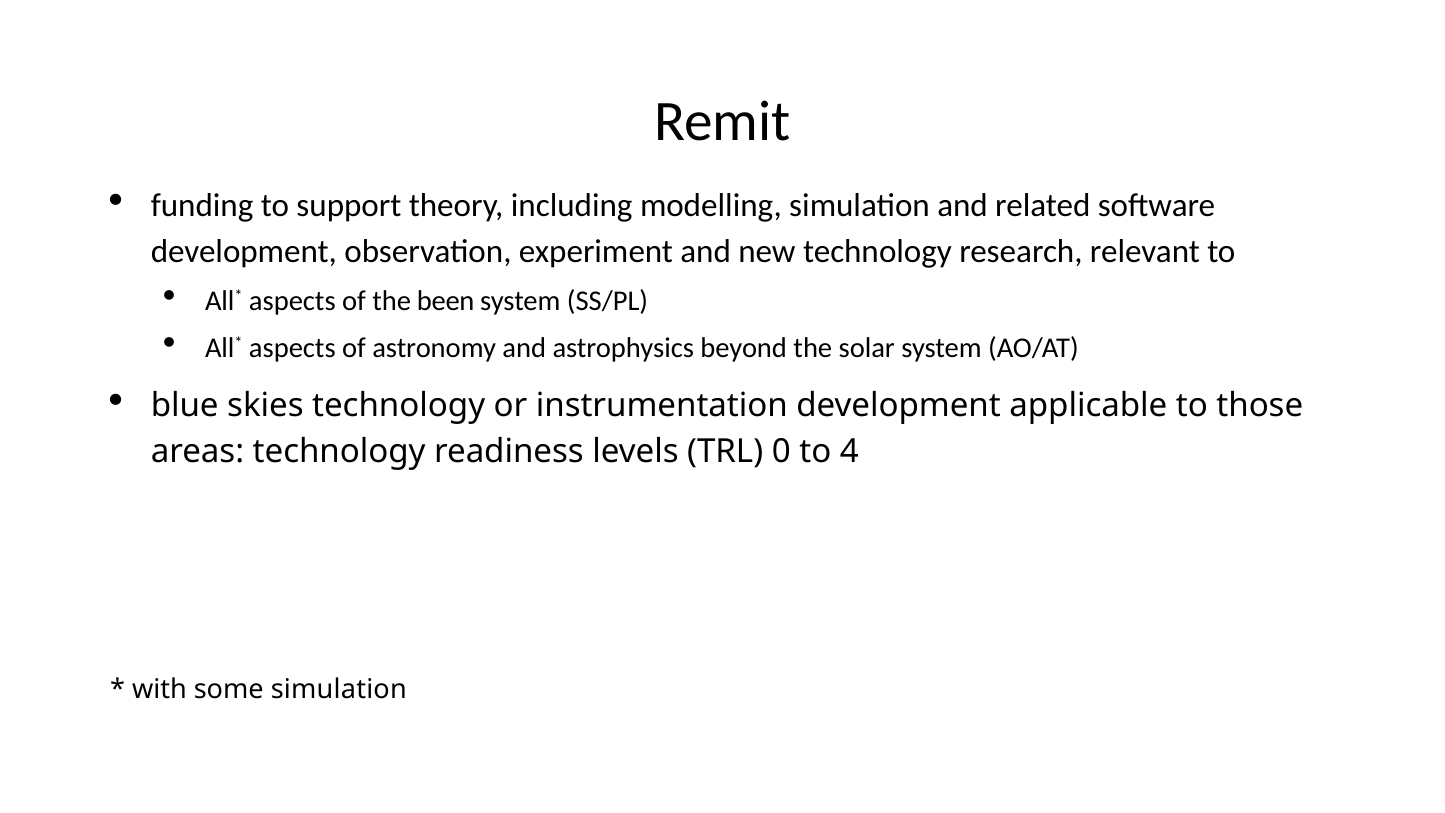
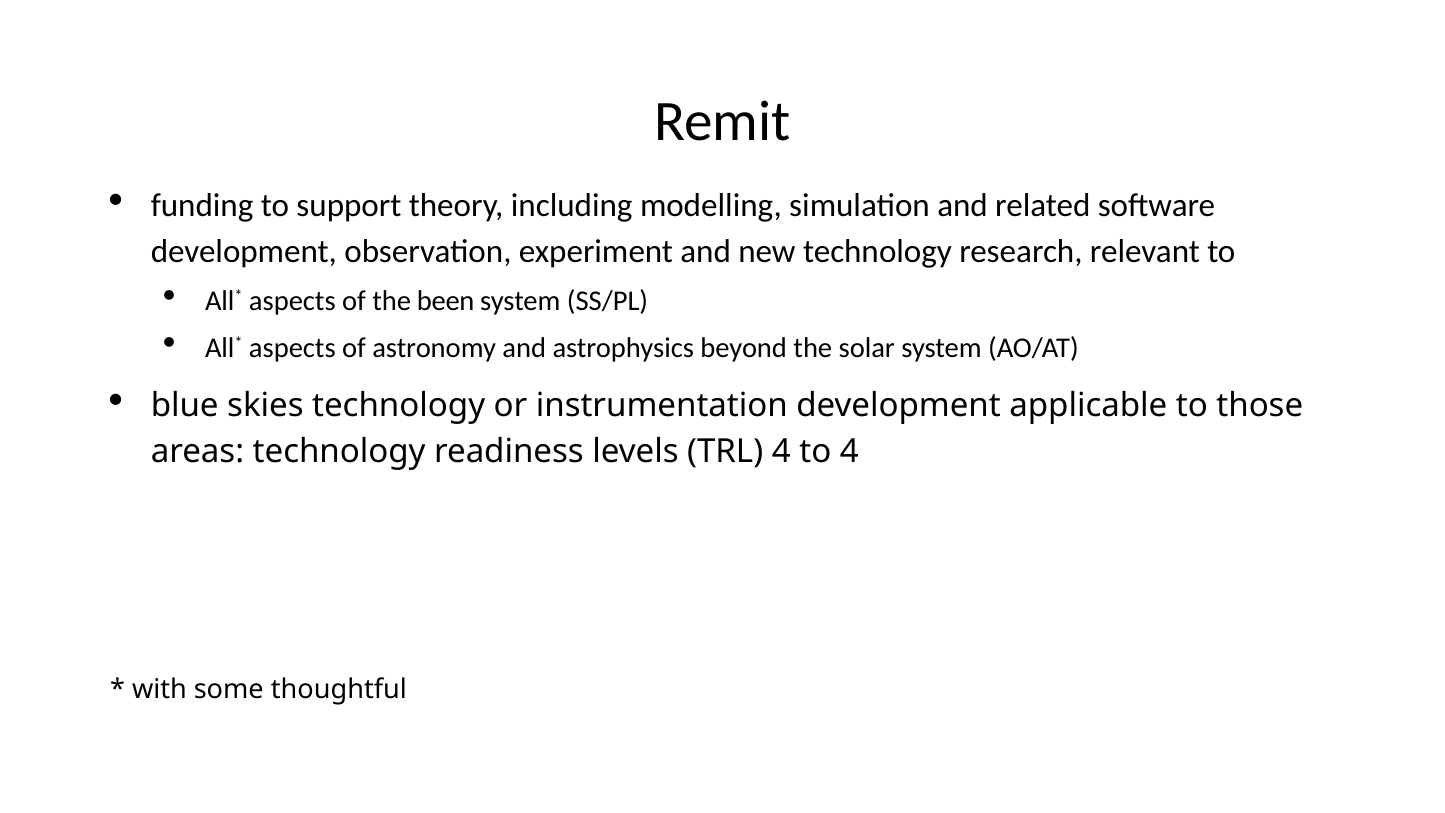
TRL 0: 0 -> 4 (781, 452)
some simulation: simulation -> thoughtful (339, 689)
